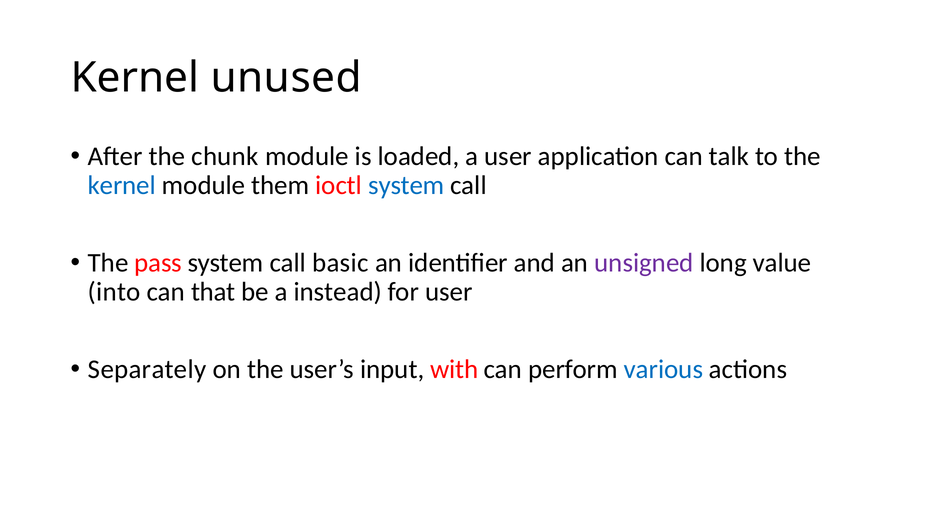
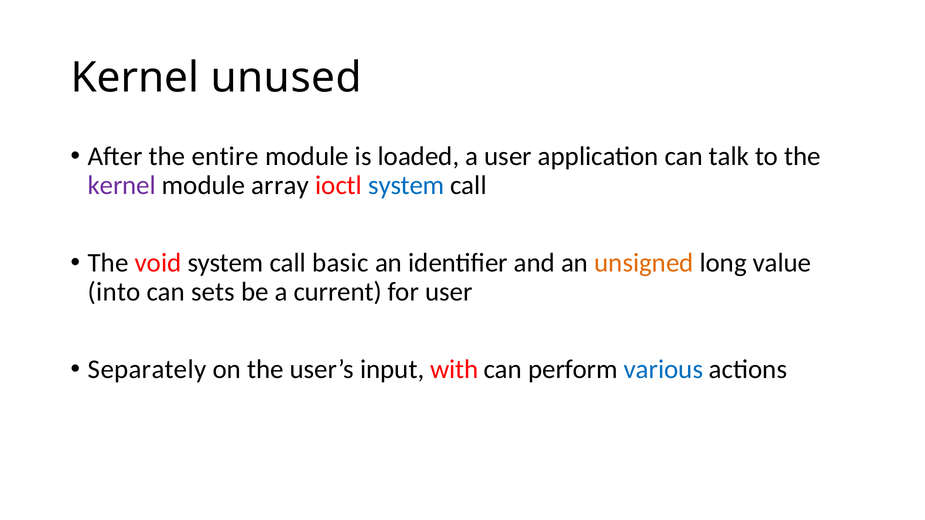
chunk: chunk -> entire (225, 156)
kernel colour: blue -> purple (122, 186)
them: them -> array (280, 186)
pass: pass -> void (158, 263)
unsigned colour: purple -> orange (644, 263)
that: that -> sets (213, 292)
instead: instead -> current (338, 292)
